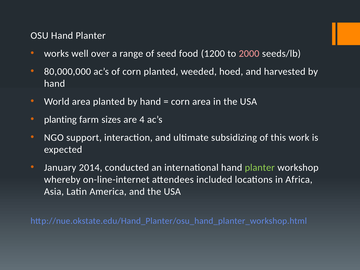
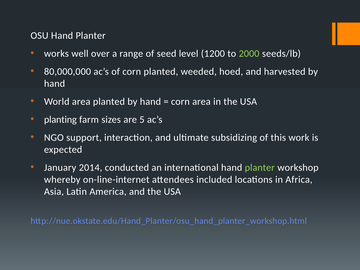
food: food -> level (189, 53)
2000 colour: pink -> light green (249, 53)
4: 4 -> 5 (142, 119)
